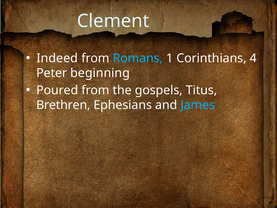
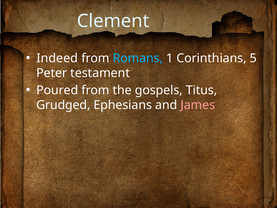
4: 4 -> 5 (253, 58)
beginning: beginning -> testament (100, 73)
Brethren: Brethren -> Grudged (63, 105)
James colour: light blue -> pink (198, 105)
